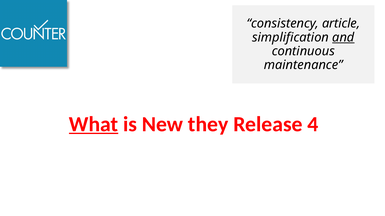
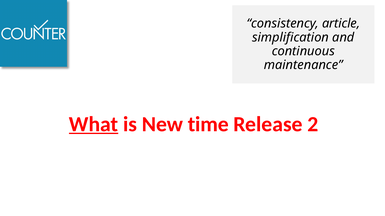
and underline: present -> none (343, 37)
they: they -> time (208, 124)
4: 4 -> 2 (313, 124)
